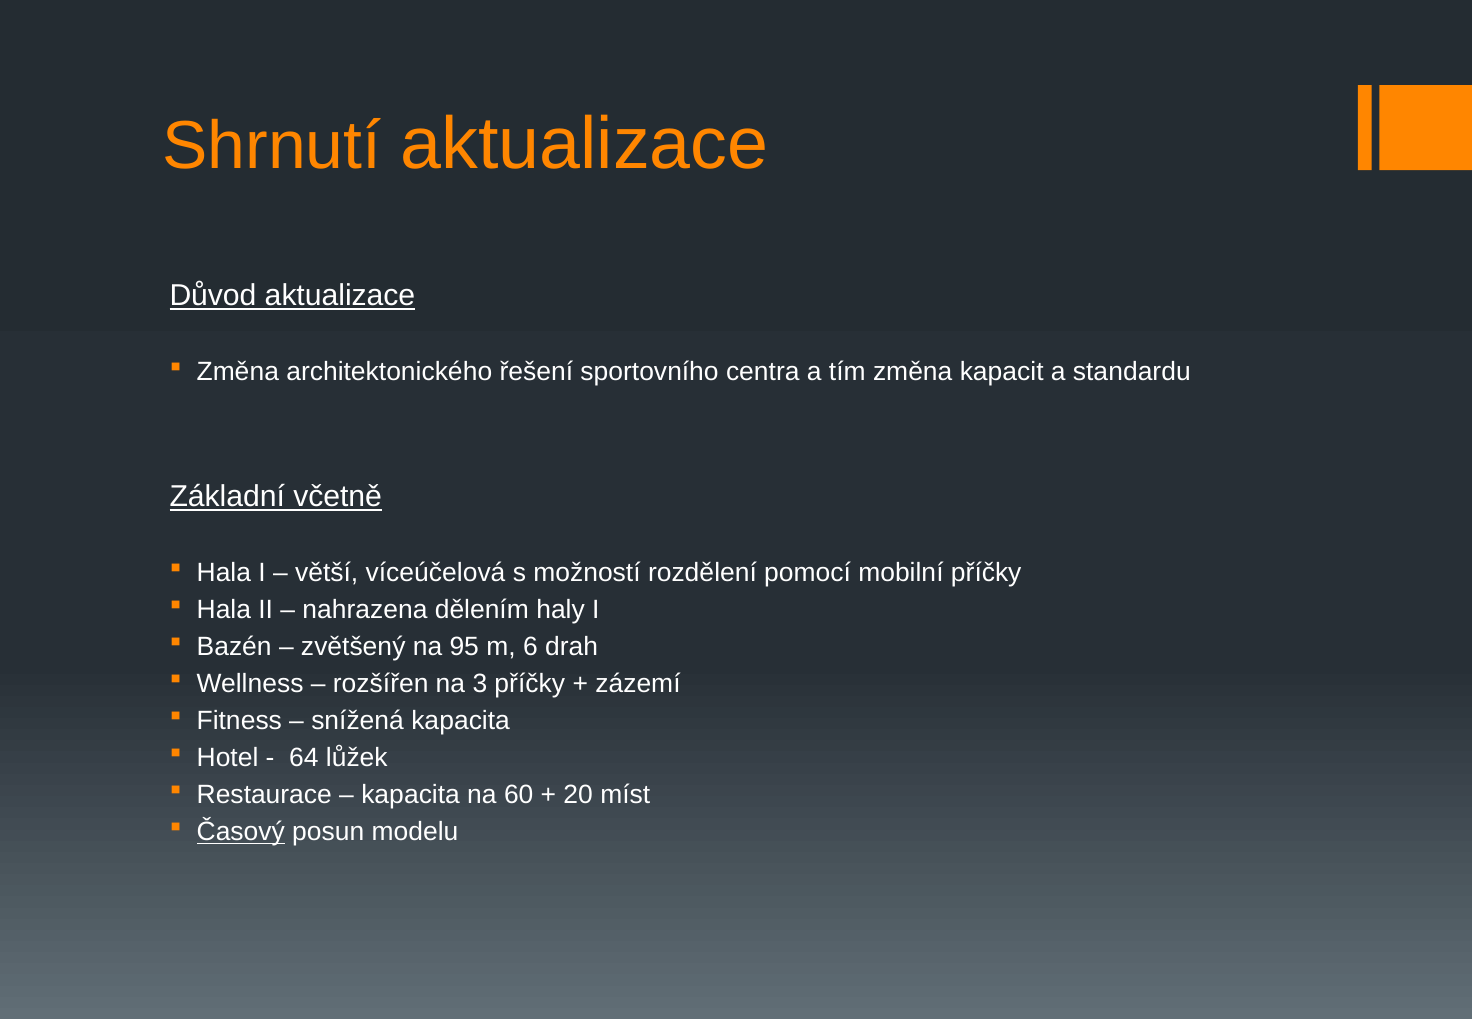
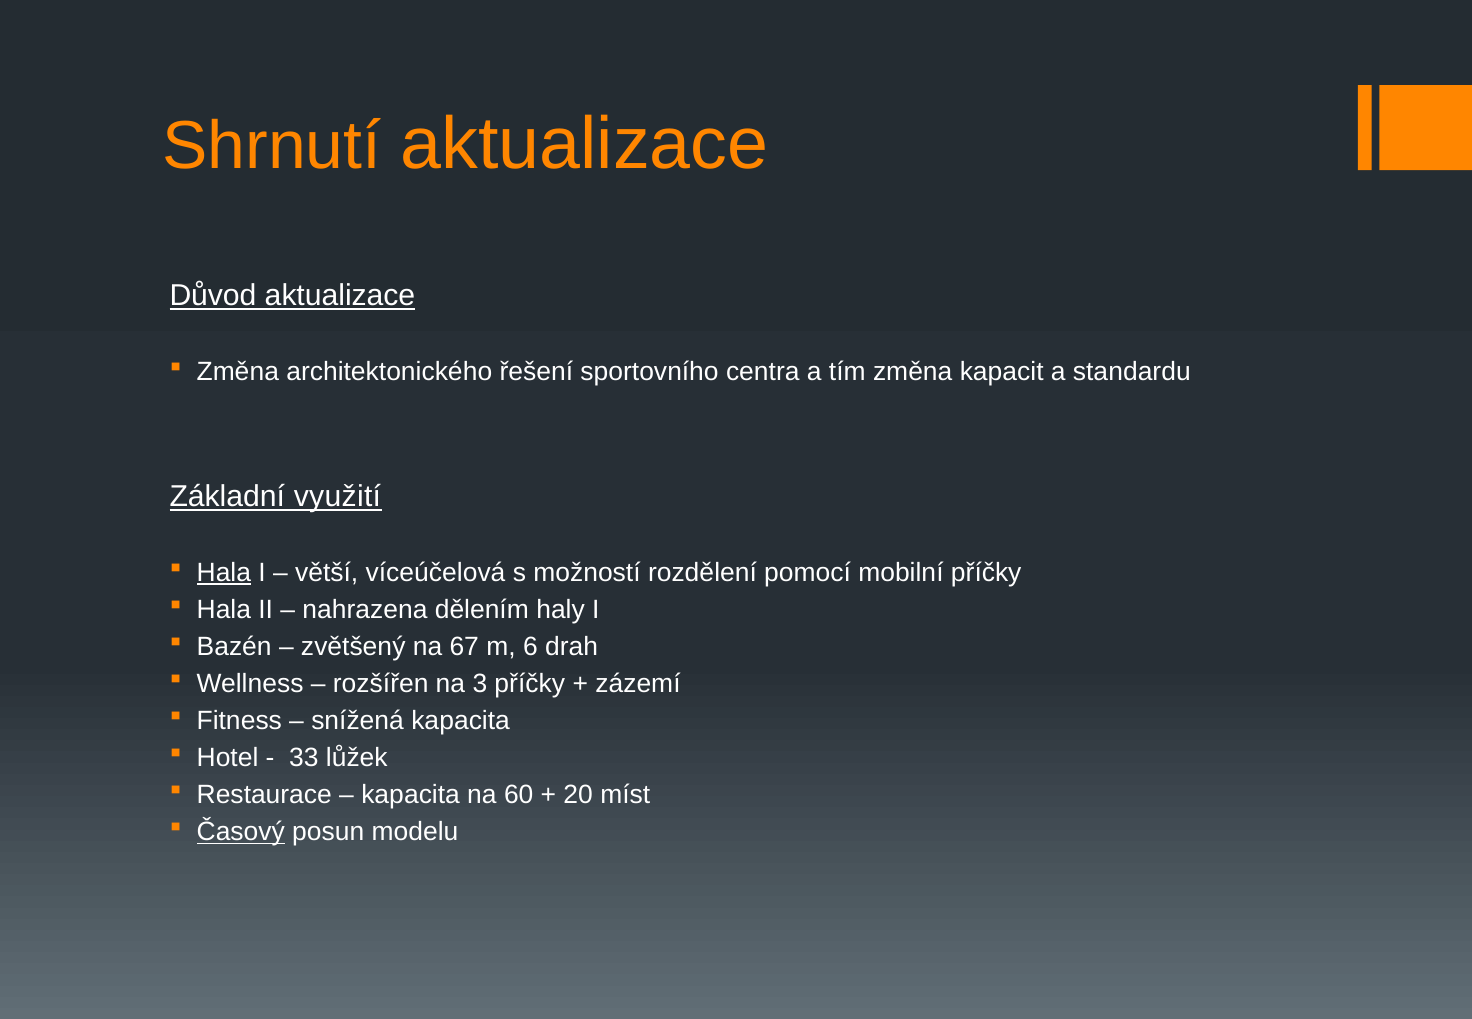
včetně: včetně -> využití (337, 497)
Hala underline: none -> present (224, 573)
95: 95 -> 67 (464, 647)
64: 64 -> 33 (304, 758)
